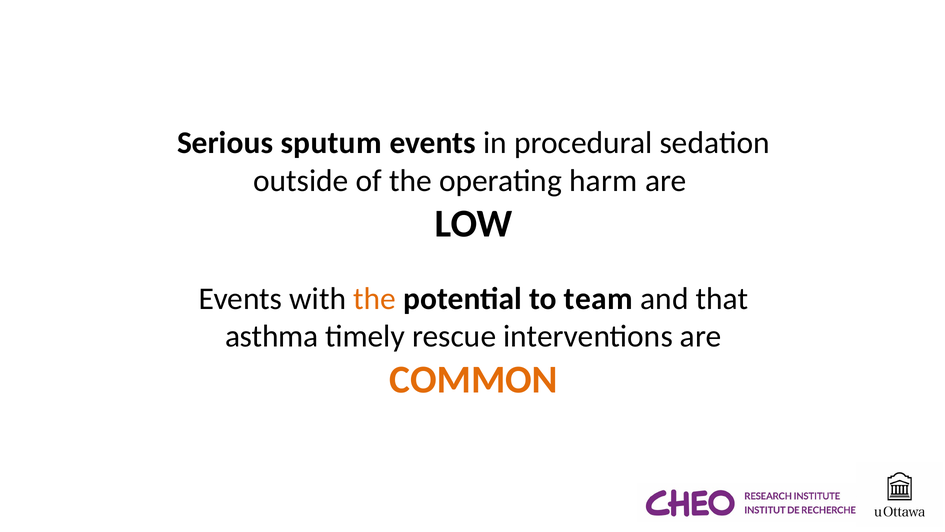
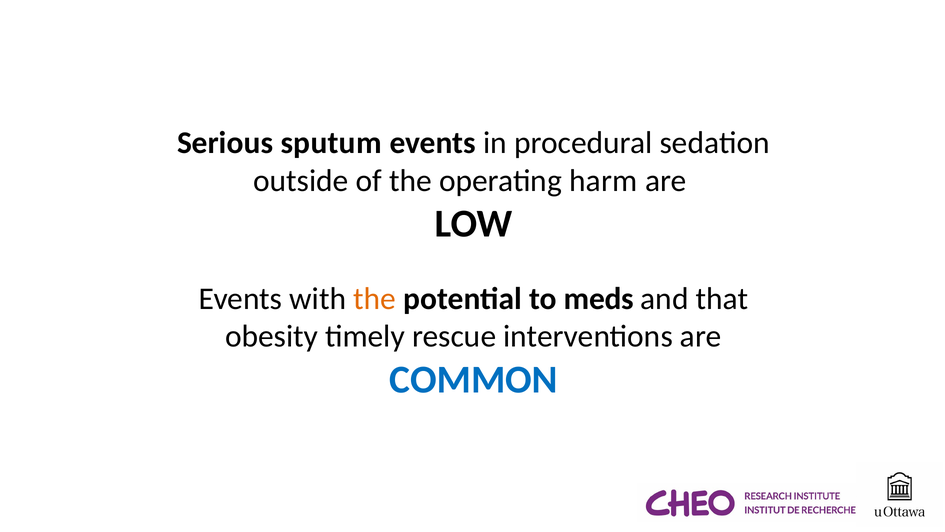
team: team -> meds (599, 298)
asthma: asthma -> obesity (272, 336)
COMMON colour: orange -> blue (474, 379)
